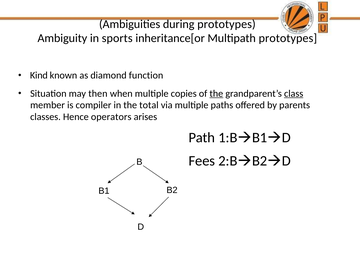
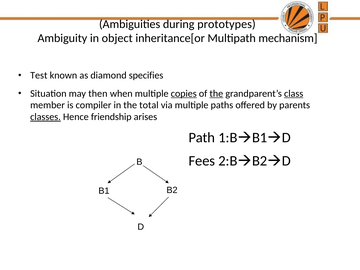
sports: sports -> object (117, 38)
Multipath prototypes: prototypes -> mechanism (288, 38)
Kind: Kind -> Test (39, 75)
function: function -> specifies (146, 75)
copies underline: none -> present (184, 93)
classes underline: none -> present (45, 117)
operators: operators -> friendship (111, 117)
